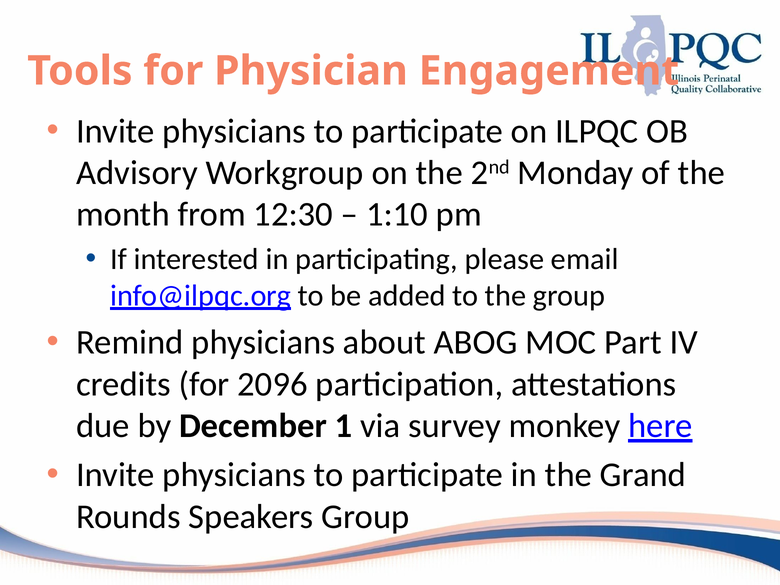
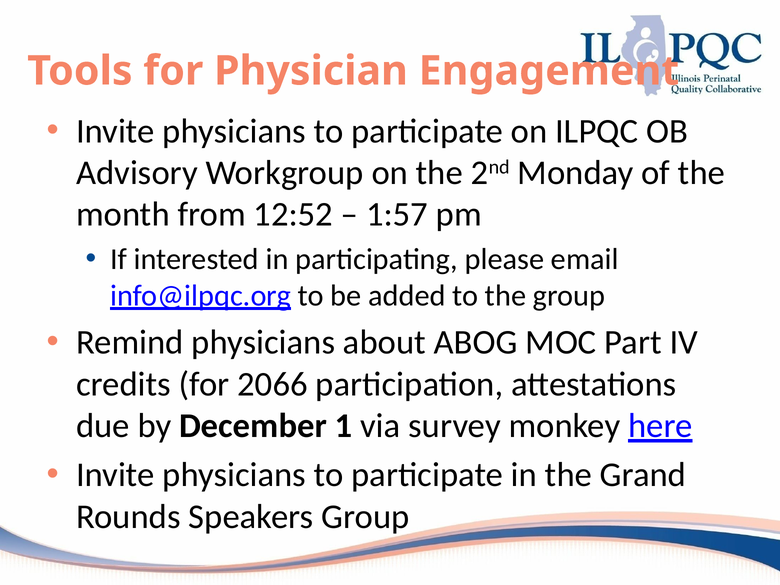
12:30: 12:30 -> 12:52 (293, 214)
1:10: 1:10 -> 1:57 (397, 214)
2096: 2096 -> 2066 (273, 384)
